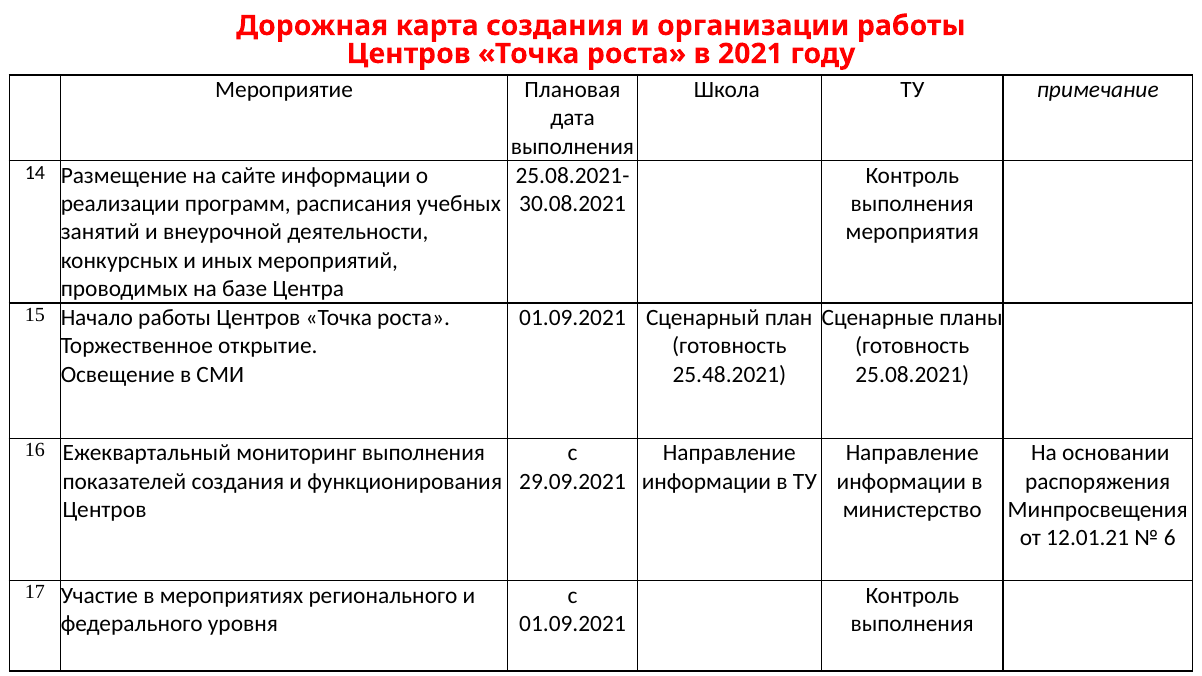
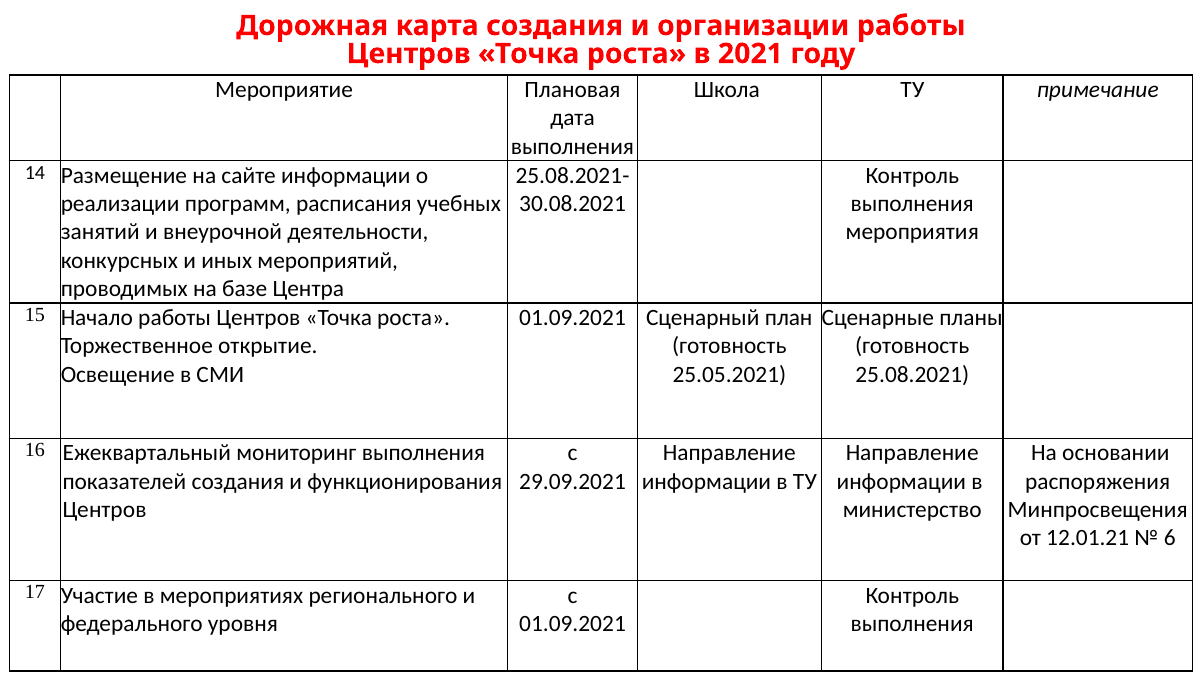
25.48.2021: 25.48.2021 -> 25.05.2021 (729, 375)
